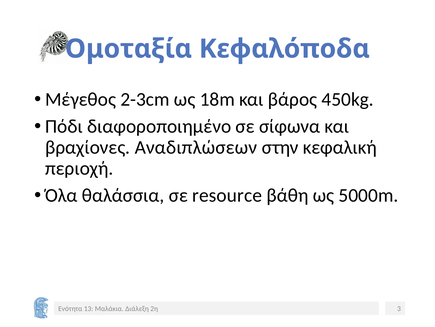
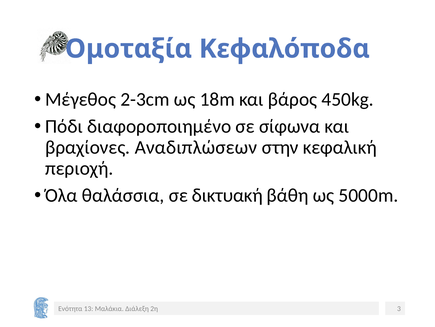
resource: resource -> δικτυακή (227, 195)
